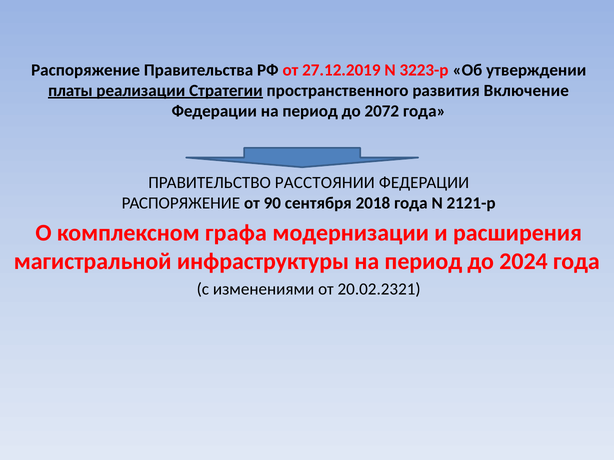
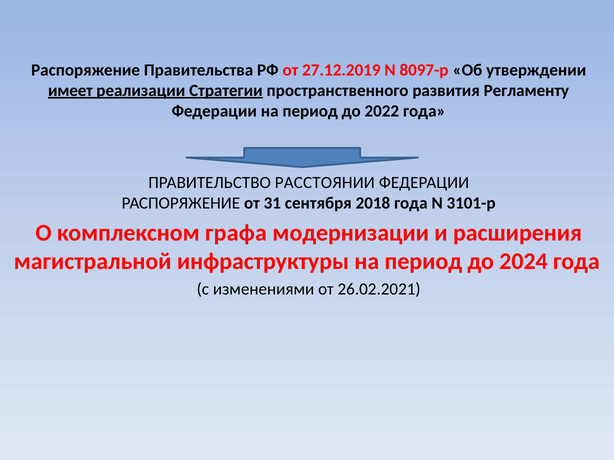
3223-р: 3223-р -> 8097-р (424, 70)
платы: платы -> имеет (70, 91)
Включение: Включение -> Регламенту (526, 91)
2072: 2072 -> 2022 (382, 111)
90: 90 -> 31 (272, 203)
2121-р: 2121-р -> 3101-р (471, 203)
20.02.2321: 20.02.2321 -> 26.02.2021 (379, 289)
